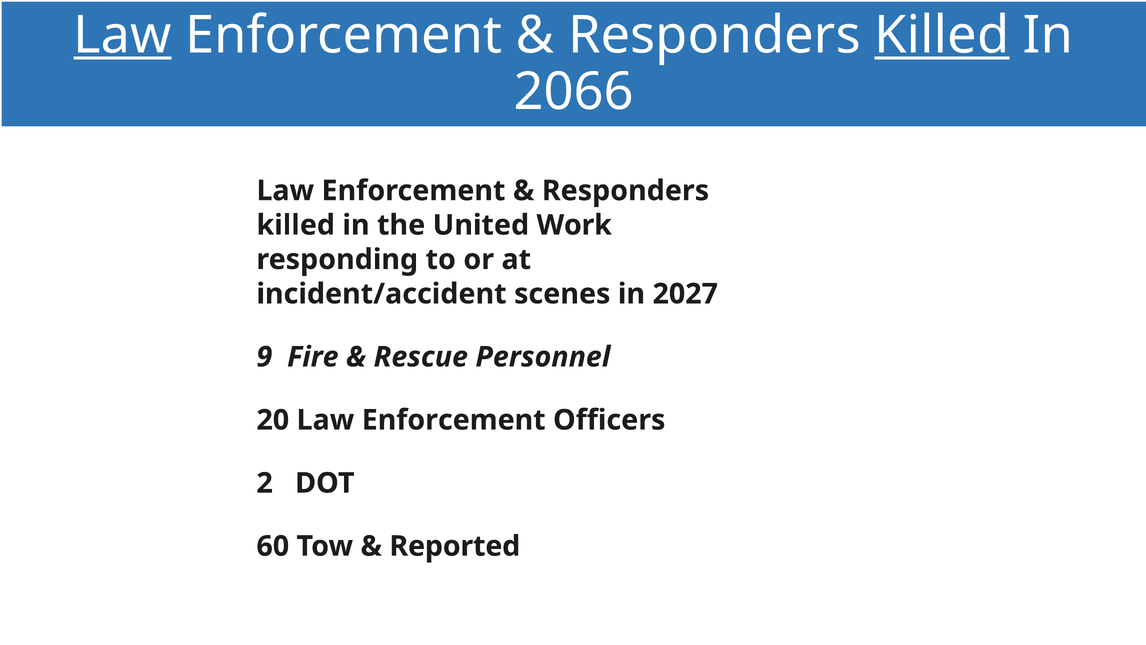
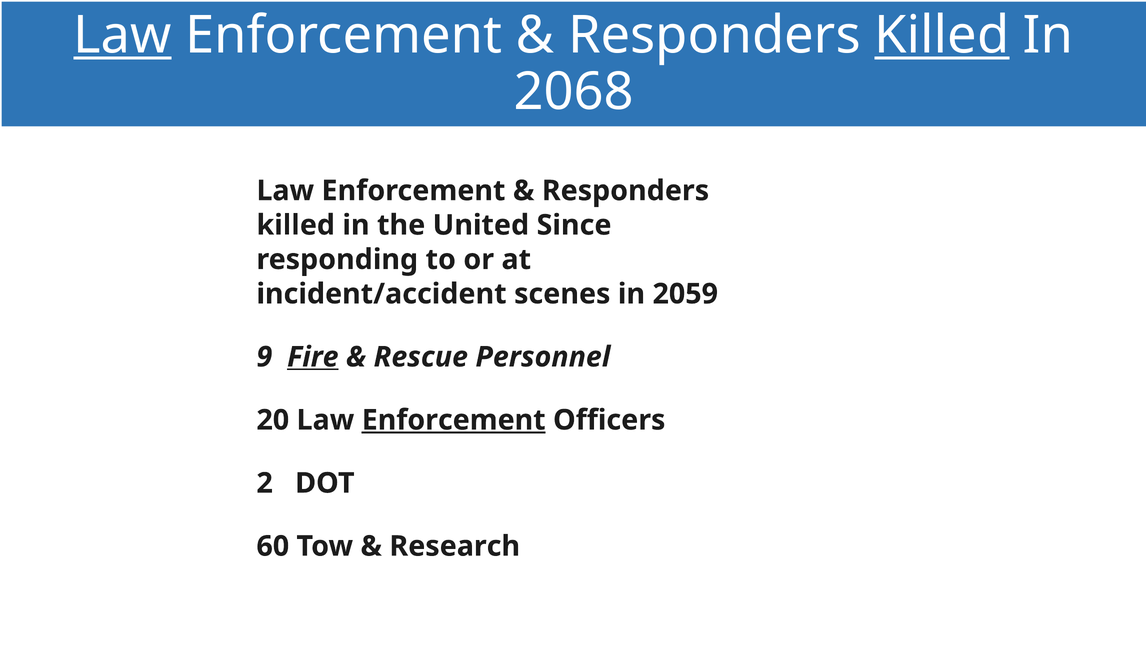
2066: 2066 -> 2068 (574, 92)
Work: Work -> Since (574, 225)
2027: 2027 -> 2059 (685, 294)
Fire underline: none -> present (313, 357)
Enforcement underline: none -> present (454, 420)
Reported: Reported -> Research (455, 546)
